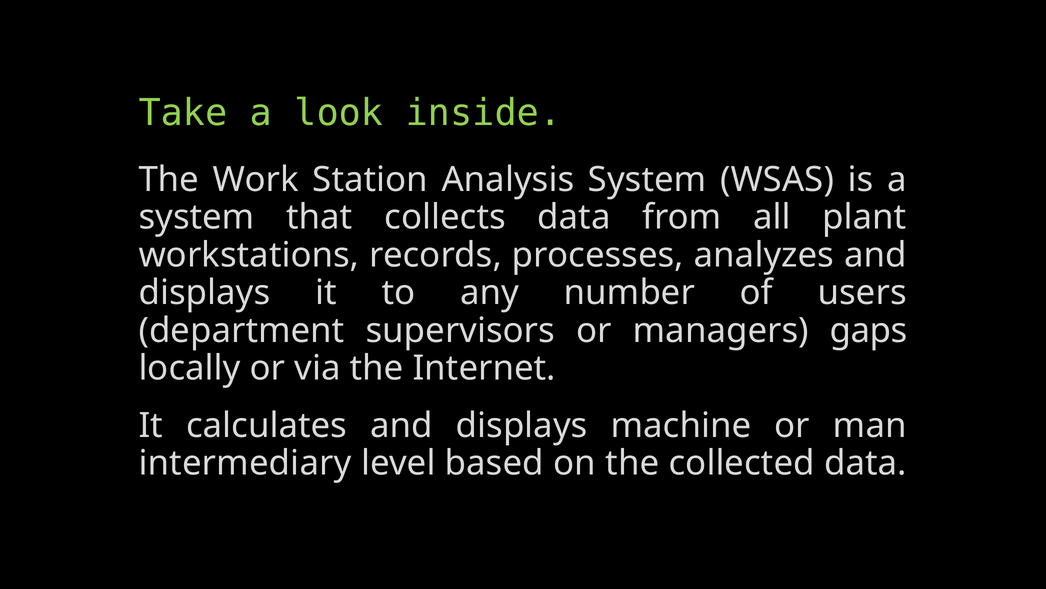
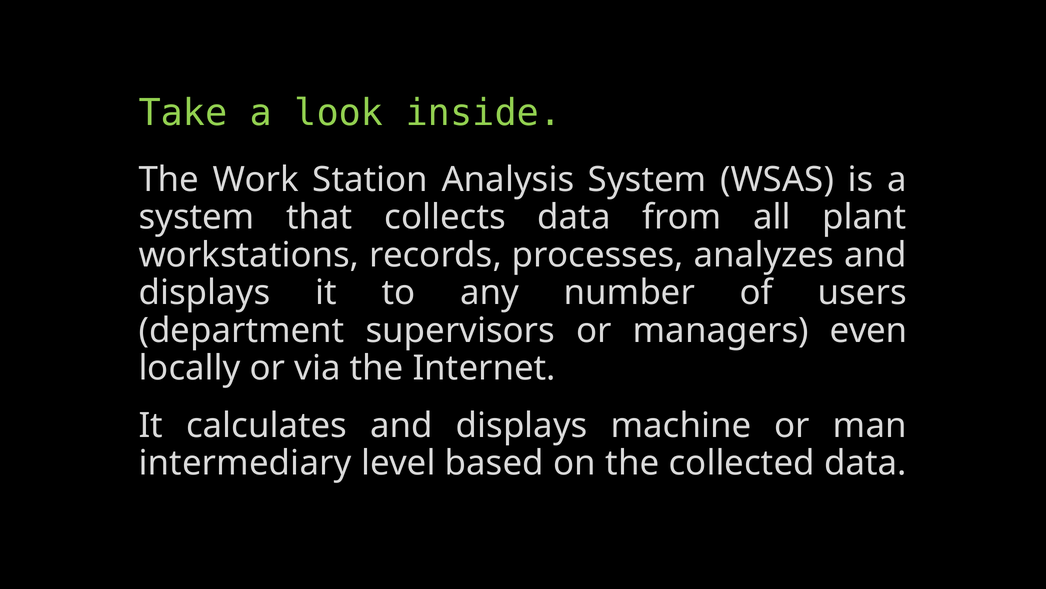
gaps: gaps -> even (869, 330)
